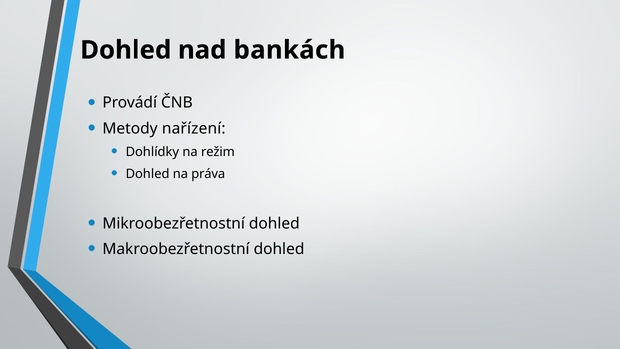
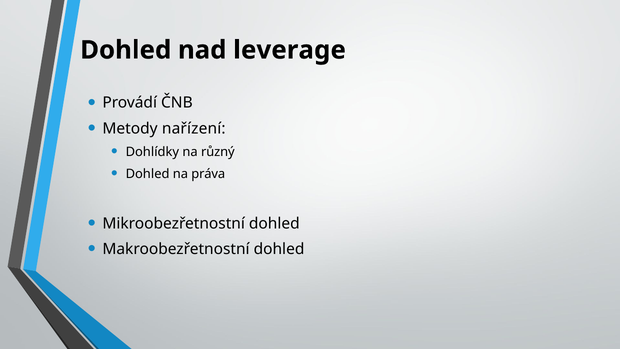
bankách: bankách -> leverage (290, 50)
režim: režim -> různý (218, 152)
